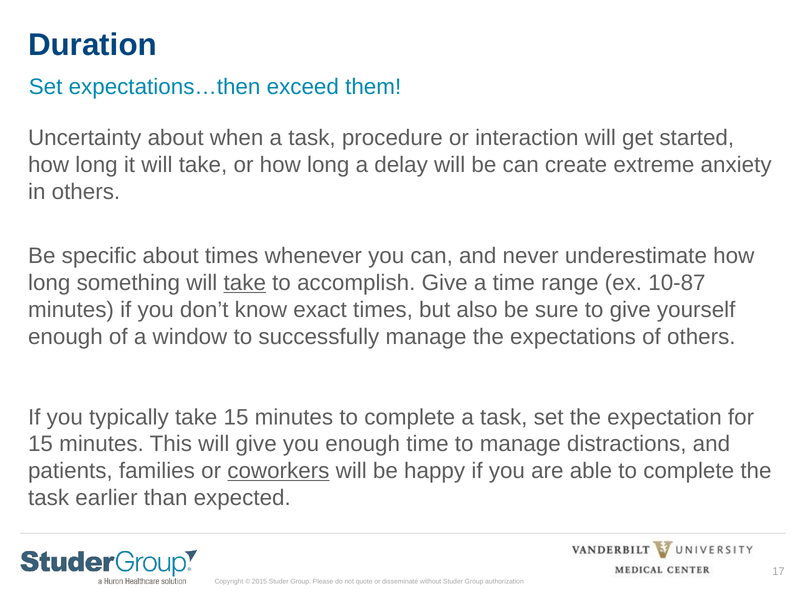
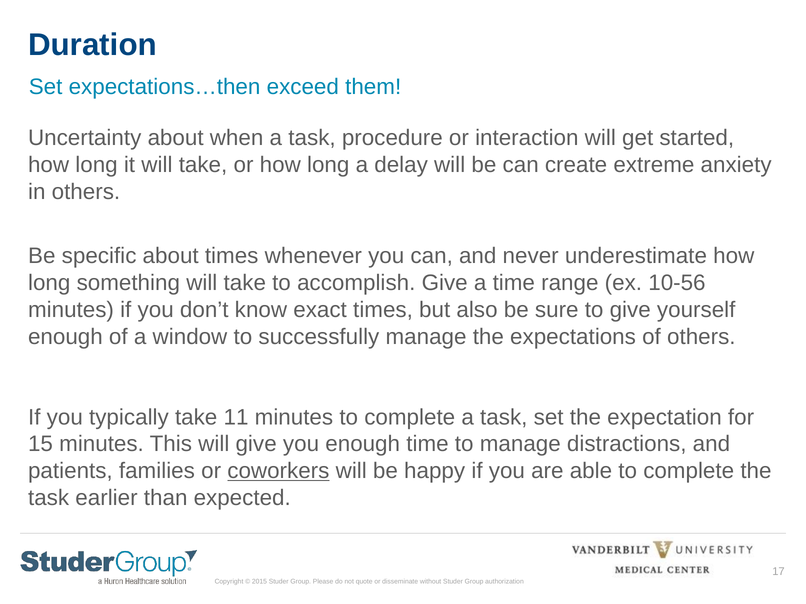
take underline: present -> none (245, 283)
10-87: 10-87 -> 10-56 (677, 283)
take 15: 15 -> 11 (236, 418)
